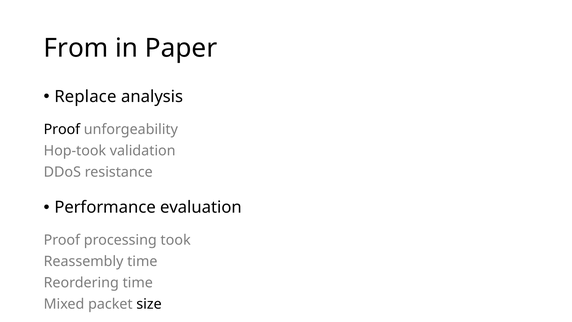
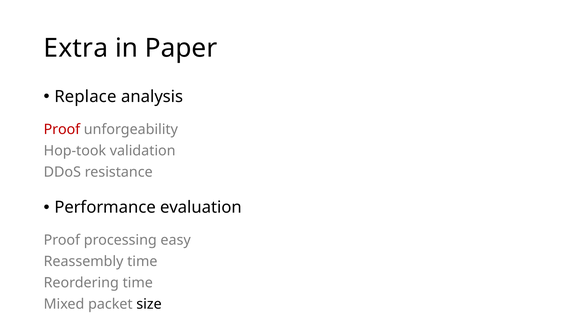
From: From -> Extra (76, 48)
Proof colour: black -> red (62, 129)
took: took -> easy (176, 240)
